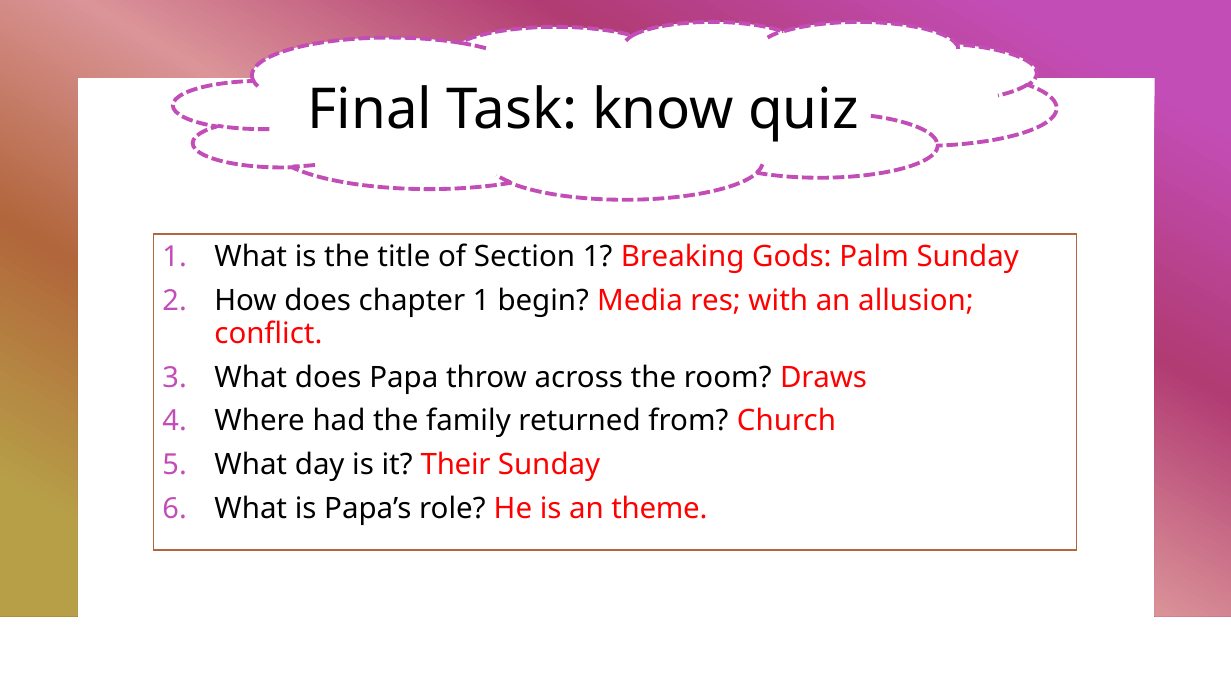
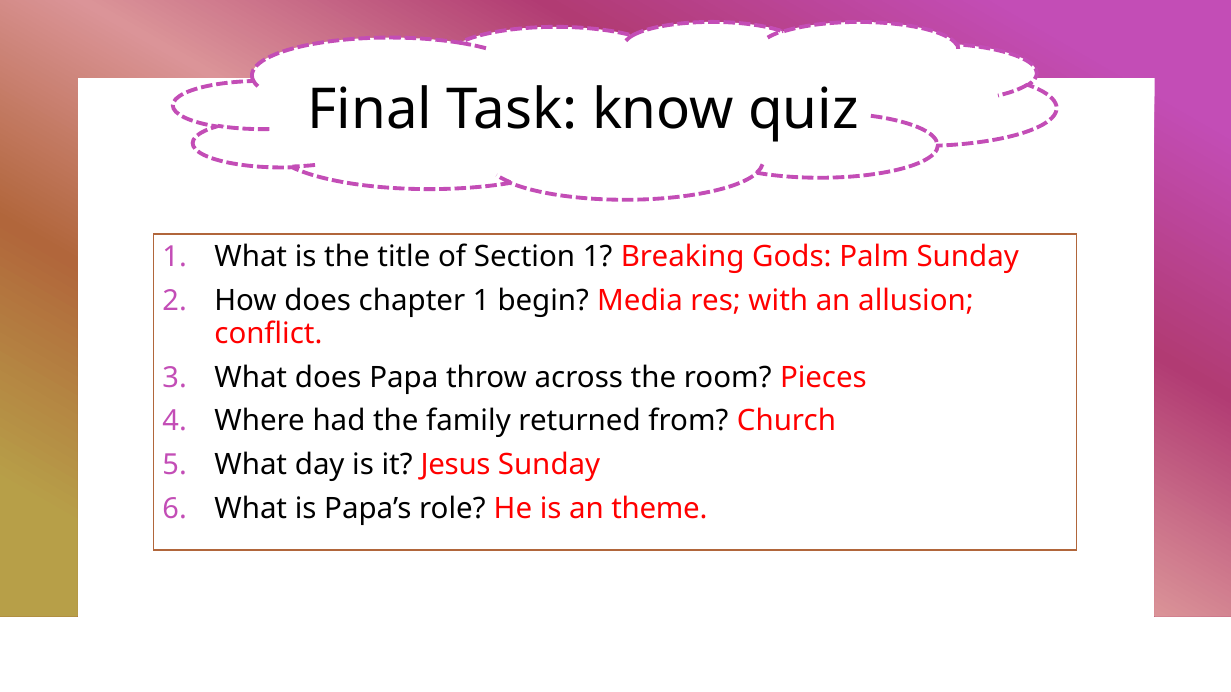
Draws: Draws -> Pieces (823, 378)
Their: Their -> Jesus (456, 465)
